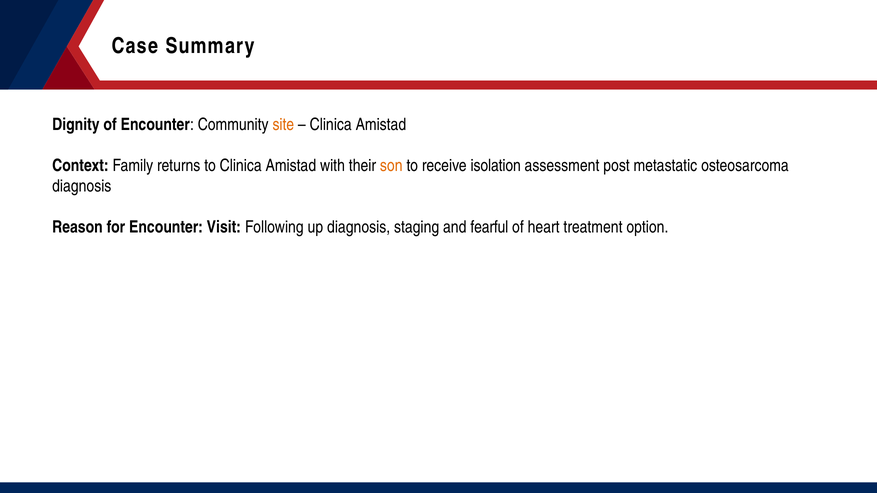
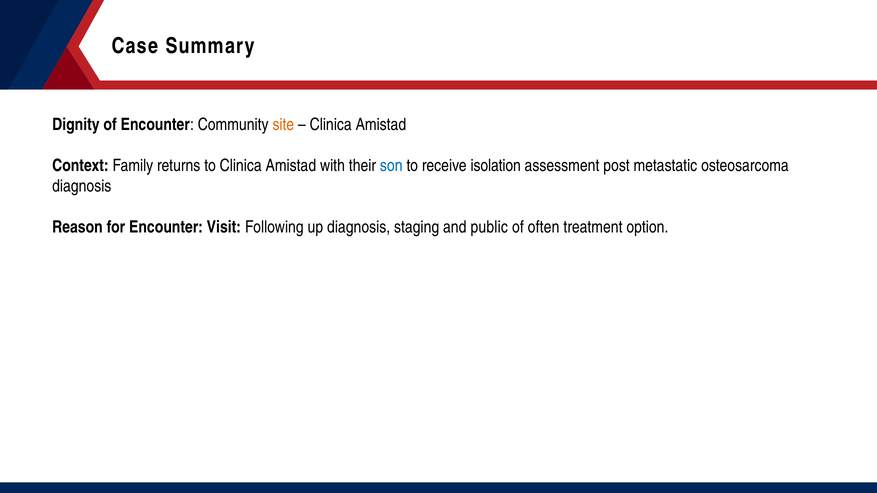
son colour: orange -> blue (391, 166)
fearful: fearful -> public (489, 227)
heart: heart -> often (544, 227)
